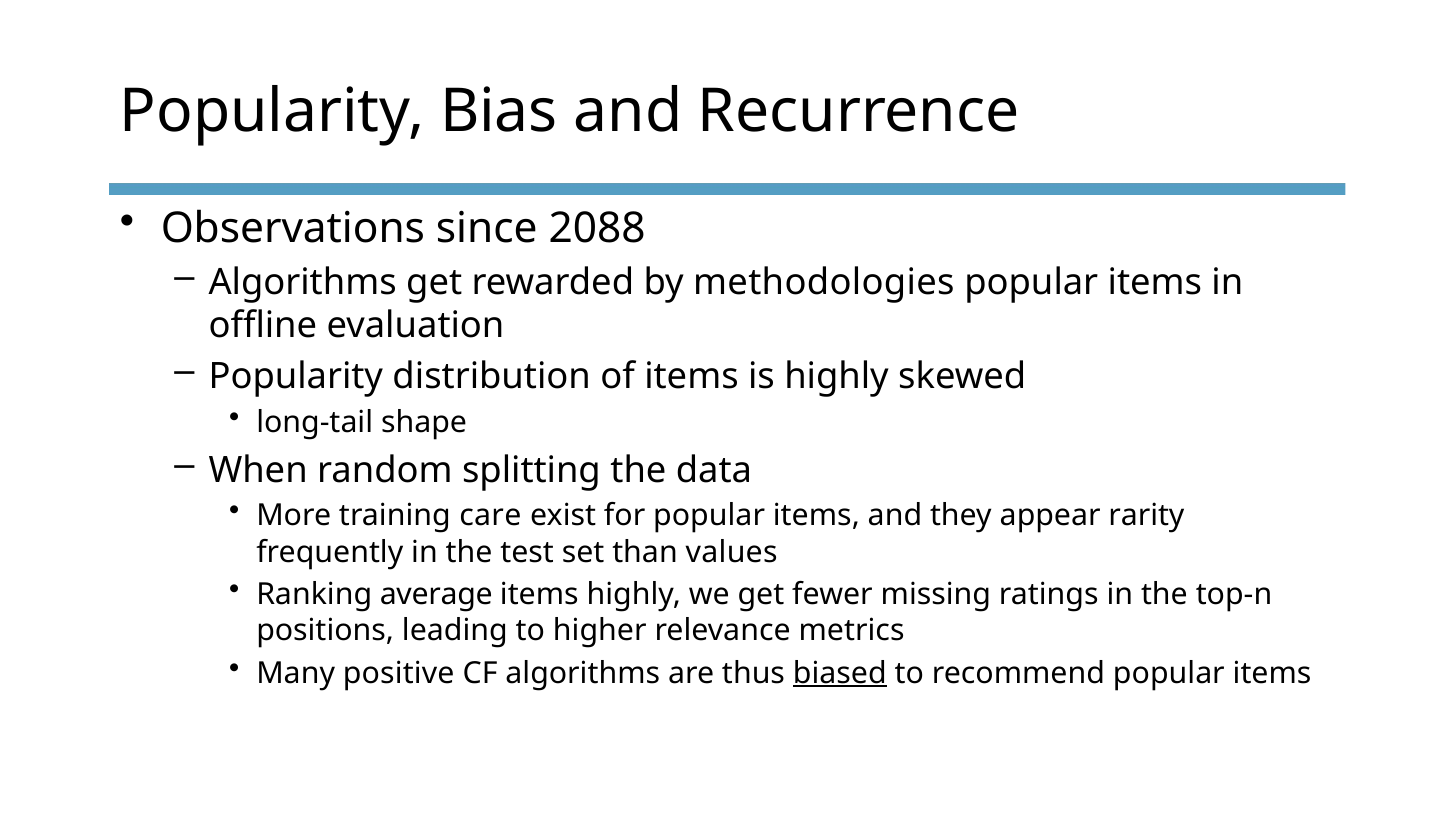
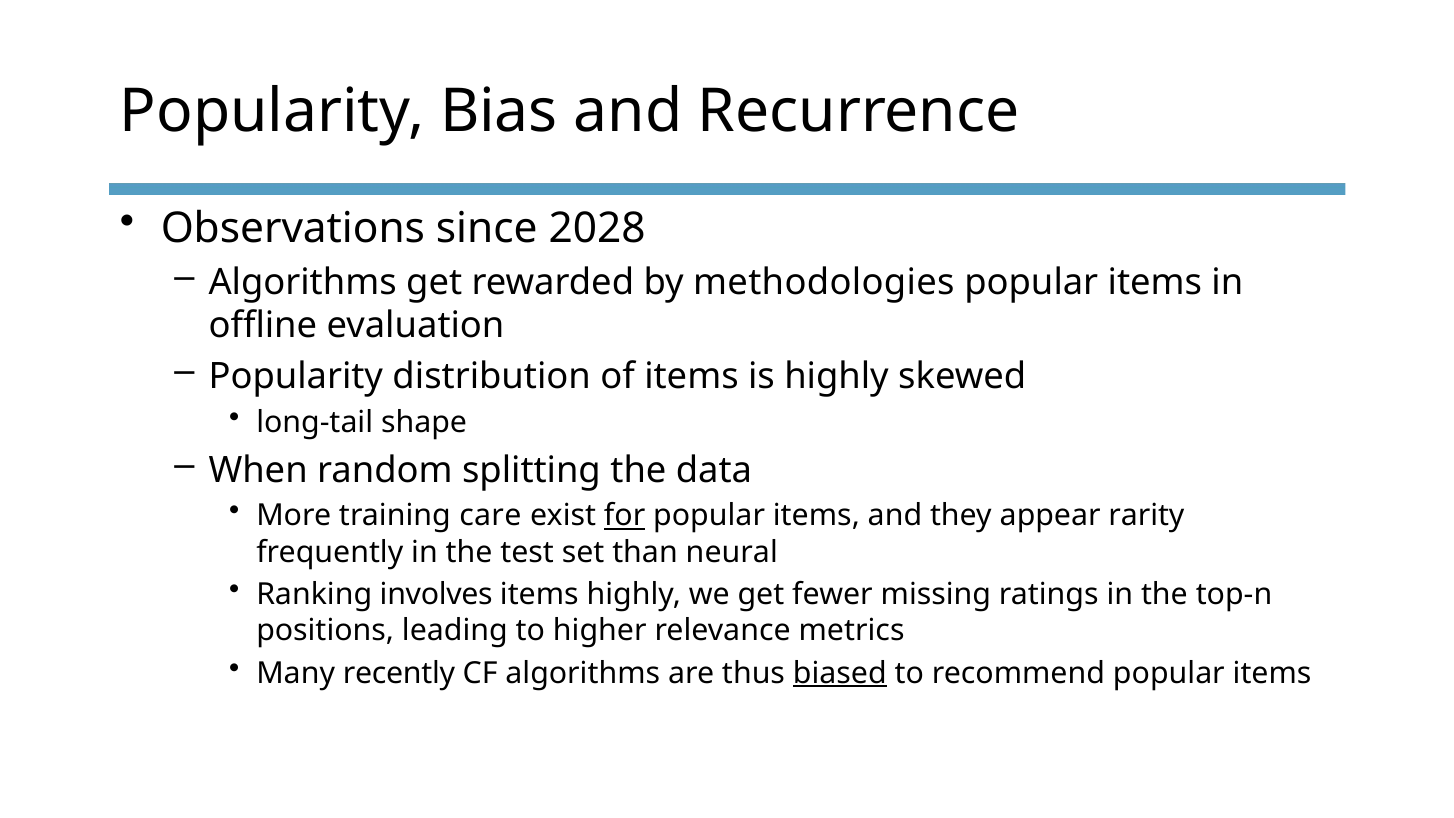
2088: 2088 -> 2028 (597, 228)
for underline: none -> present (625, 516)
values: values -> neural (732, 552)
average: average -> involves (436, 594)
positive: positive -> recently (399, 673)
